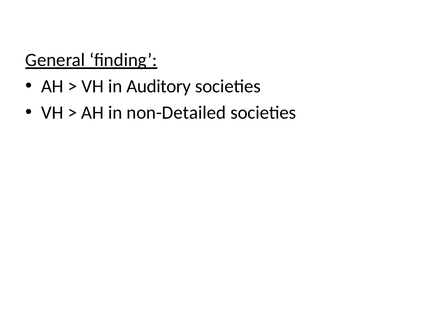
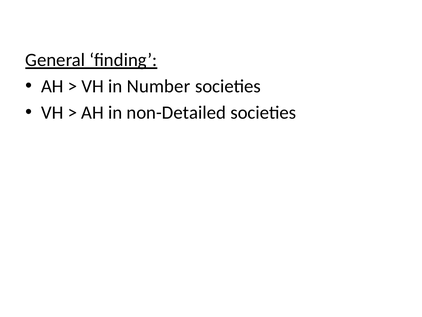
Auditory: Auditory -> Number (159, 86)
